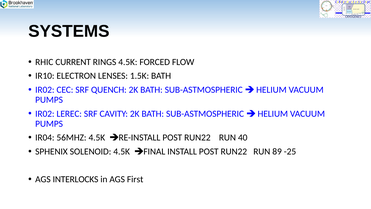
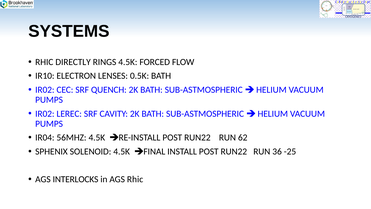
CURRENT: CURRENT -> DIRECTLY (73, 62)
1.5K: 1.5K -> 0.5K (140, 76)
40: 40 -> 62 (243, 137)
89: 89 -> 36 (277, 151)
AGS First: First -> Rhic (135, 179)
